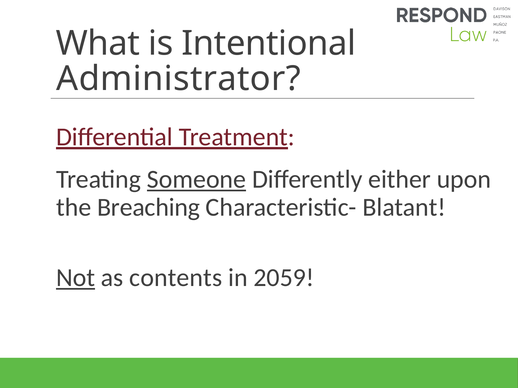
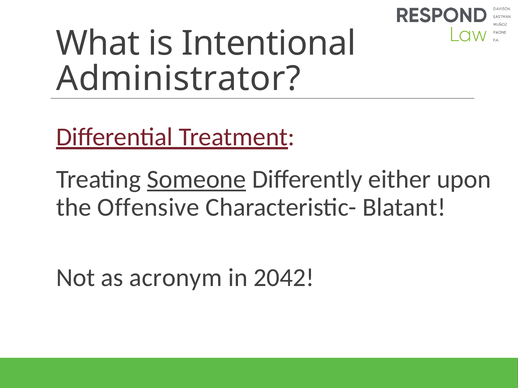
Breaching: Breaching -> Offensive (148, 208)
Not underline: present -> none (76, 278)
contents: contents -> acronym (176, 278)
2059: 2059 -> 2042 (284, 278)
